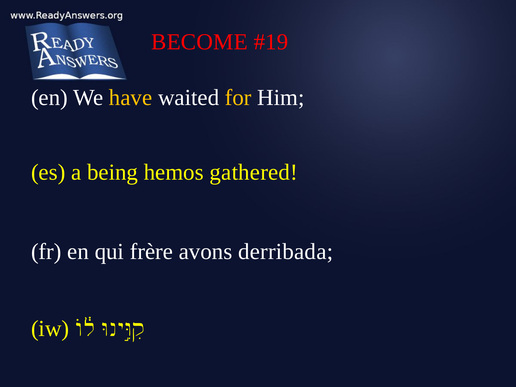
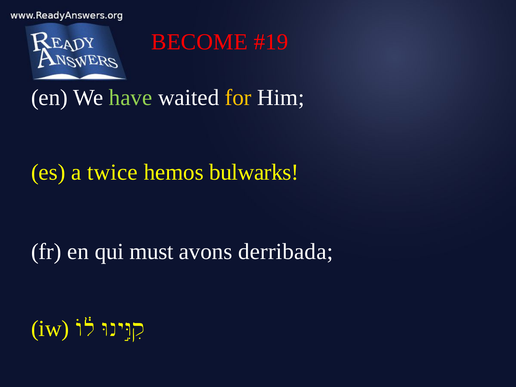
have colour: yellow -> light green (131, 97)
being: being -> twice (112, 172)
gathered: gathered -> bulwarks (254, 172)
frère: frère -> must (152, 252)
